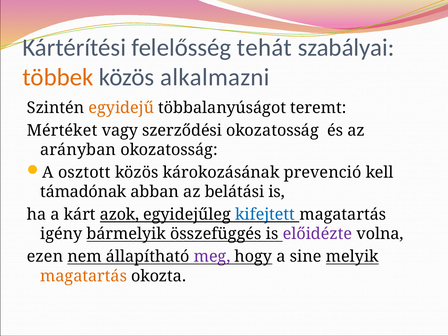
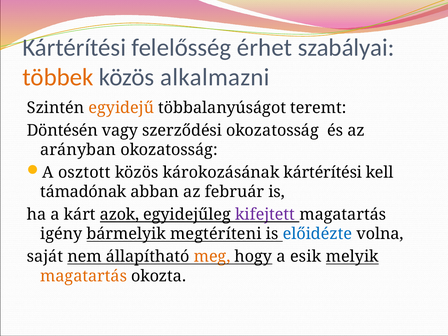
tehát: tehát -> érhet (265, 47)
Mértéket: Mértéket -> Döntésén (62, 131)
károkozásának prevenció: prevenció -> kártérítési (323, 173)
belátási: belátási -> február (234, 192)
kifejtett colour: blue -> purple (265, 215)
összefüggés: összefüggés -> megtéríteni (216, 234)
előidézte colour: purple -> blue (317, 234)
ezen: ezen -> saját (45, 257)
meg colour: purple -> orange (212, 257)
sine: sine -> esik (306, 257)
